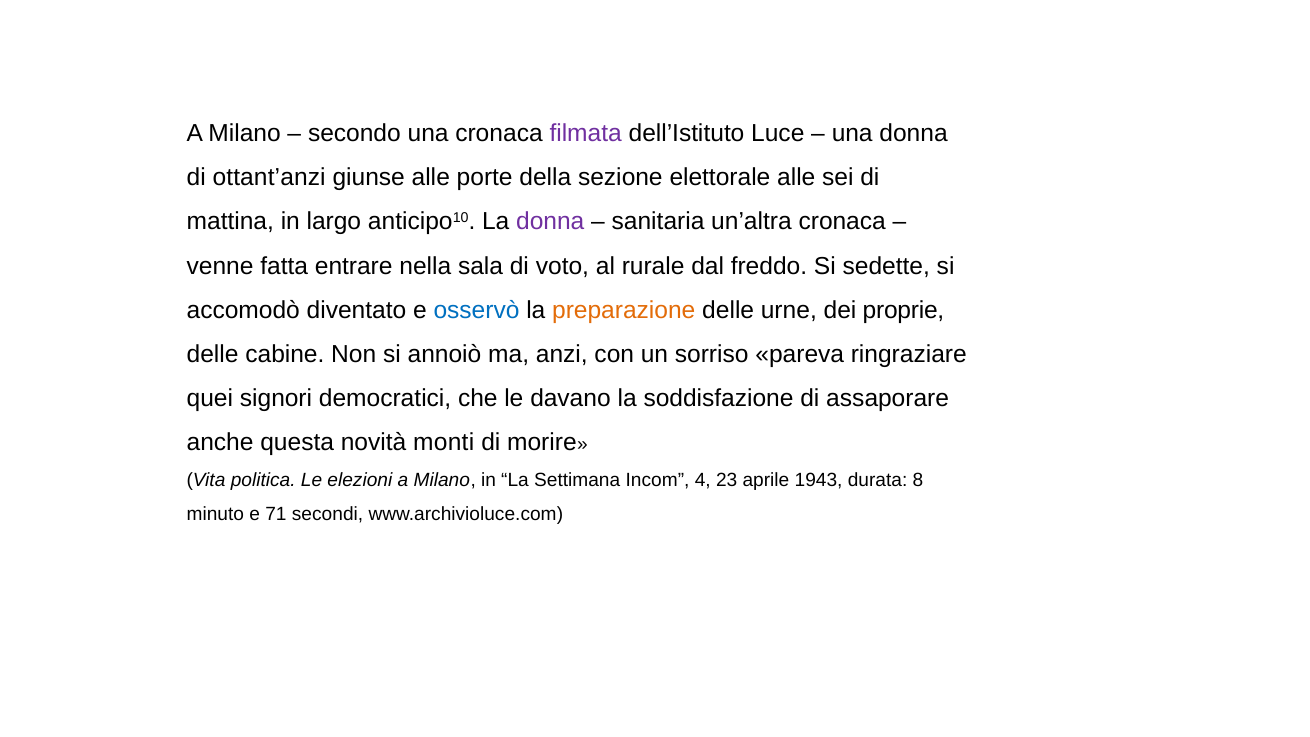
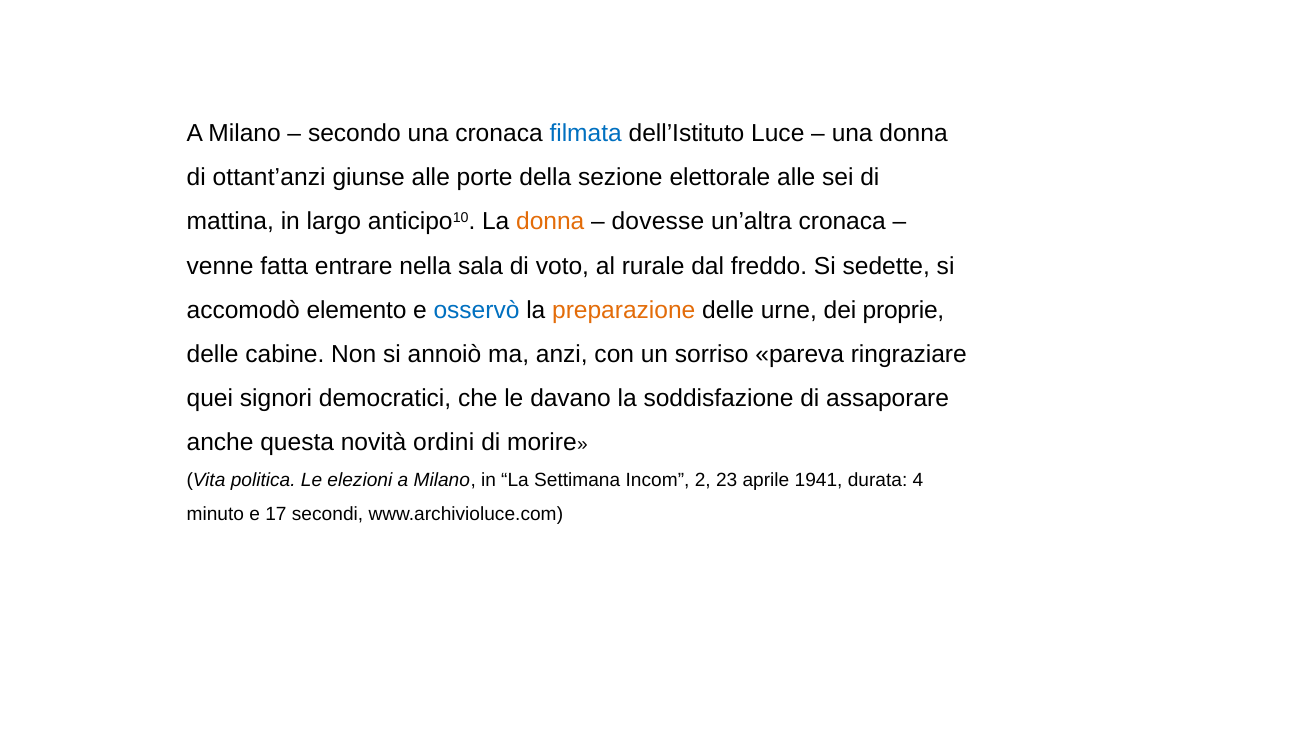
filmata colour: purple -> blue (586, 133)
donna colour: purple -> orange (550, 222)
sanitaria: sanitaria -> dovesse (658, 222)
diventato: diventato -> elemento (357, 310)
monti: monti -> ordini (444, 443)
4: 4 -> 2 (703, 480)
1943: 1943 -> 1941 (819, 480)
8: 8 -> 4 (918, 480)
71: 71 -> 17 (276, 514)
